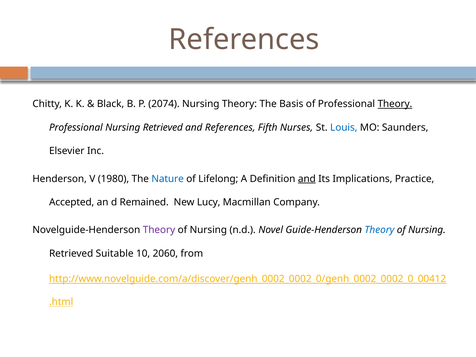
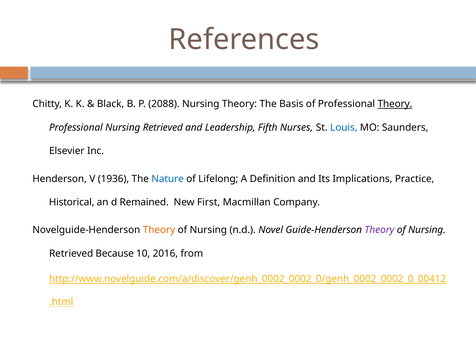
2074: 2074 -> 2088 (164, 104)
and References: References -> Leadership (230, 127)
1980: 1980 -> 1936 (113, 179)
and underline: present -> none (307, 179)
Accepted: Accepted -> Historical (72, 202)
Lucy: Lucy -> First (209, 202)
Theory colour: purple -> orange (159, 230)
Theory colour: blue -> purple (379, 230)
Suitable: Suitable -> Because (115, 254)
2060: 2060 -> 2016 (165, 254)
